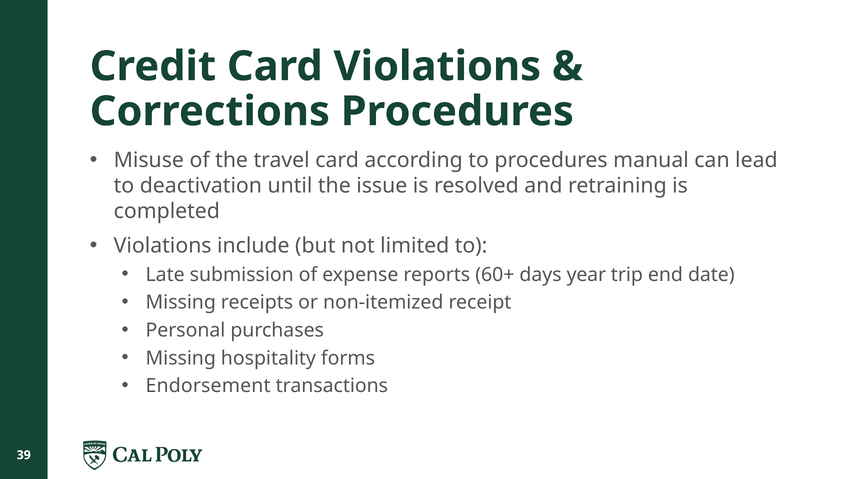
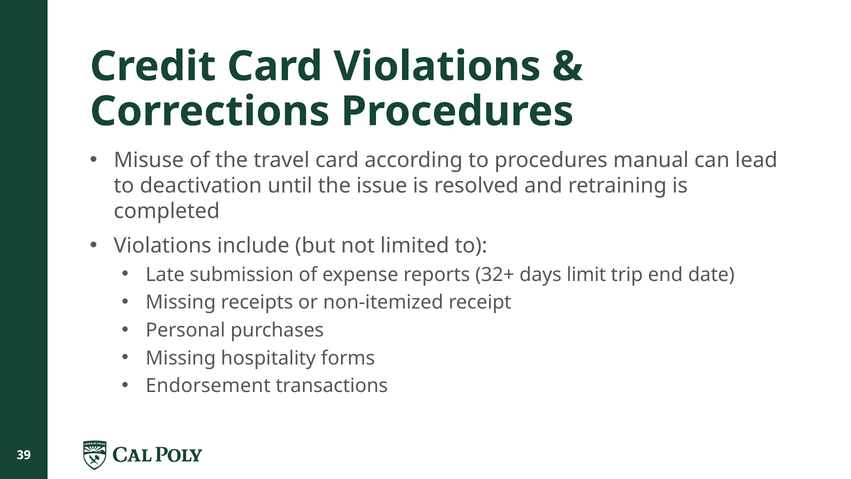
60+: 60+ -> 32+ (495, 274)
year: year -> limit (586, 274)
